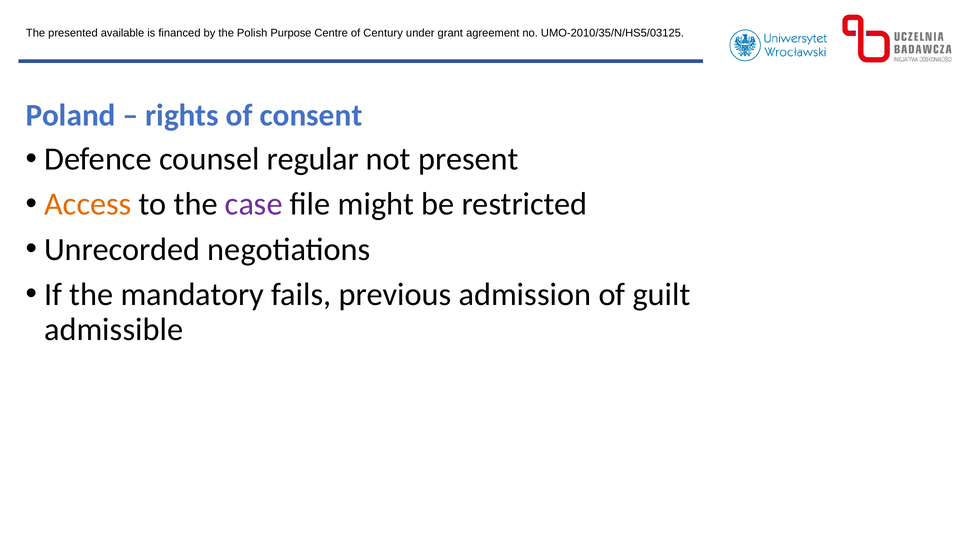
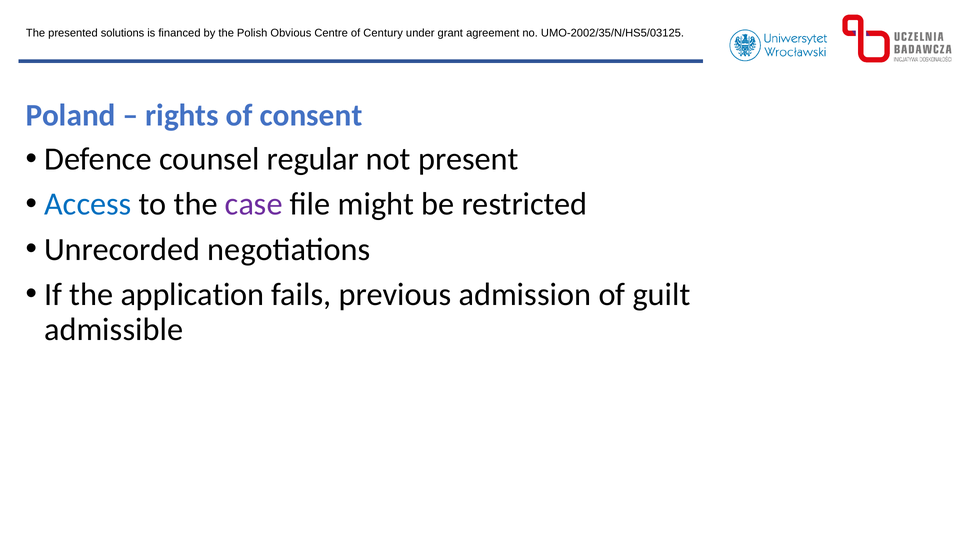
available: available -> solutions (123, 33)
Purpose: Purpose -> Obvious (291, 33)
UMO-2010/35/N/HS5/03125: UMO-2010/35/N/HS5/03125 -> UMO-2002/35/N/HS5/03125 (612, 33)
Access colour: orange -> blue (88, 204)
mandatory: mandatory -> application (192, 294)
